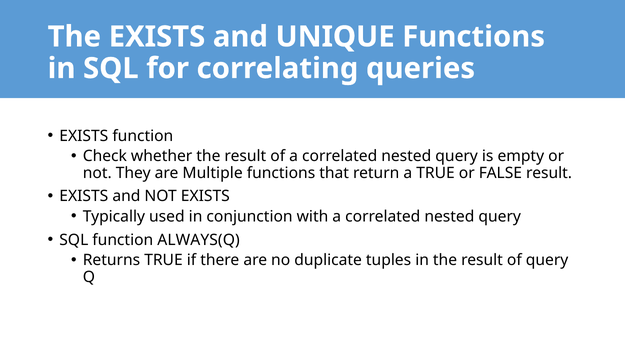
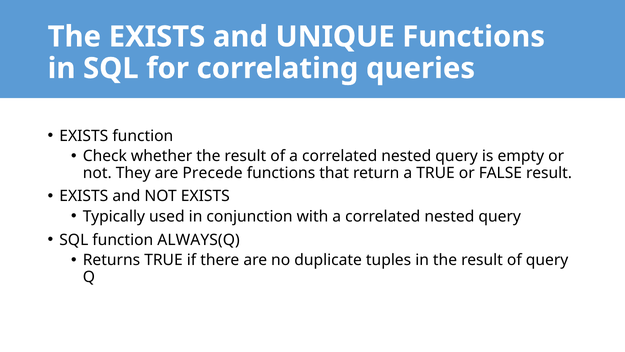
Multiple: Multiple -> Precede (213, 173)
